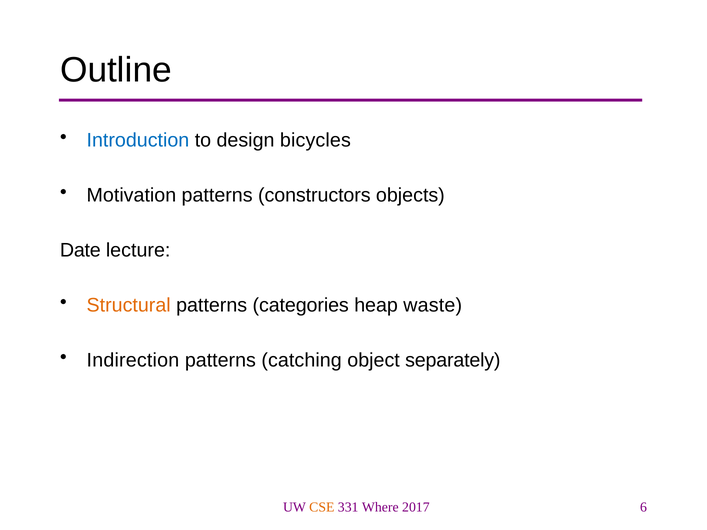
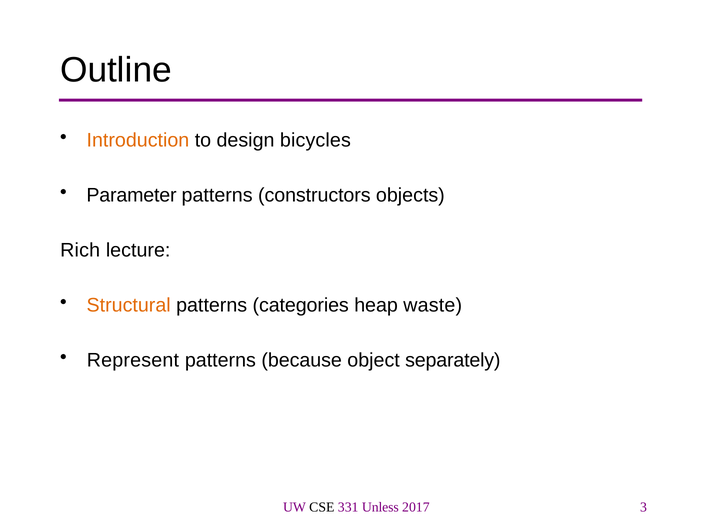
Introduction colour: blue -> orange (138, 140)
Motivation: Motivation -> Parameter (132, 195)
Date: Date -> Rich (80, 250)
Indirection: Indirection -> Represent (133, 360)
catching: catching -> because (302, 360)
CSE colour: orange -> black (322, 508)
Where: Where -> Unless (380, 508)
6: 6 -> 3 (643, 508)
